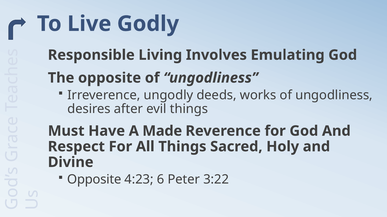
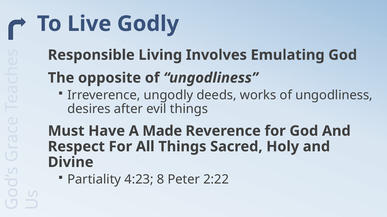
Opposite: Opposite -> Partiality (94, 180)
6: 6 -> 8 (161, 180)
3:22: 3:22 -> 2:22 (216, 180)
